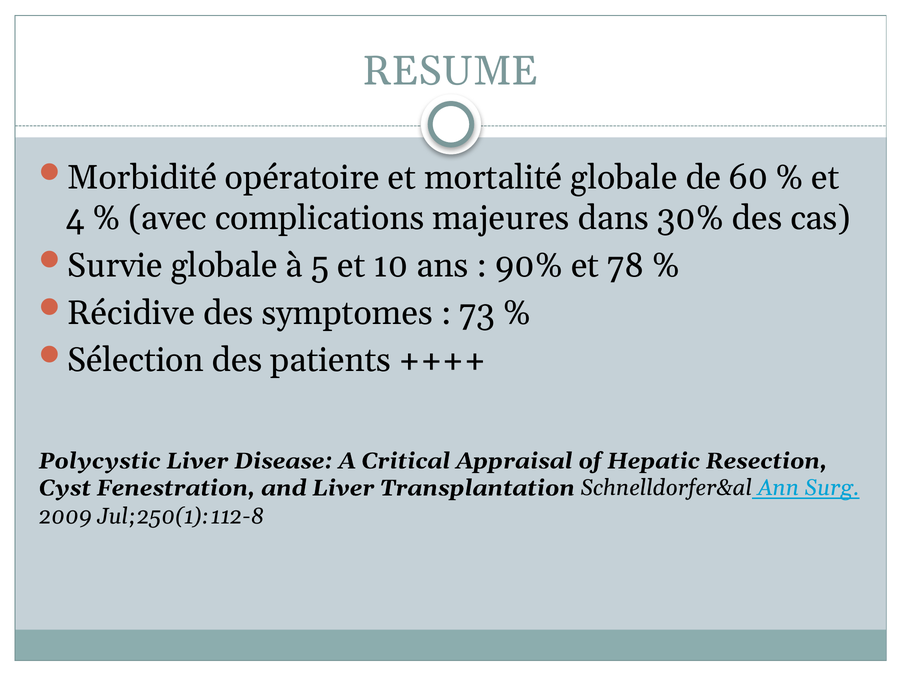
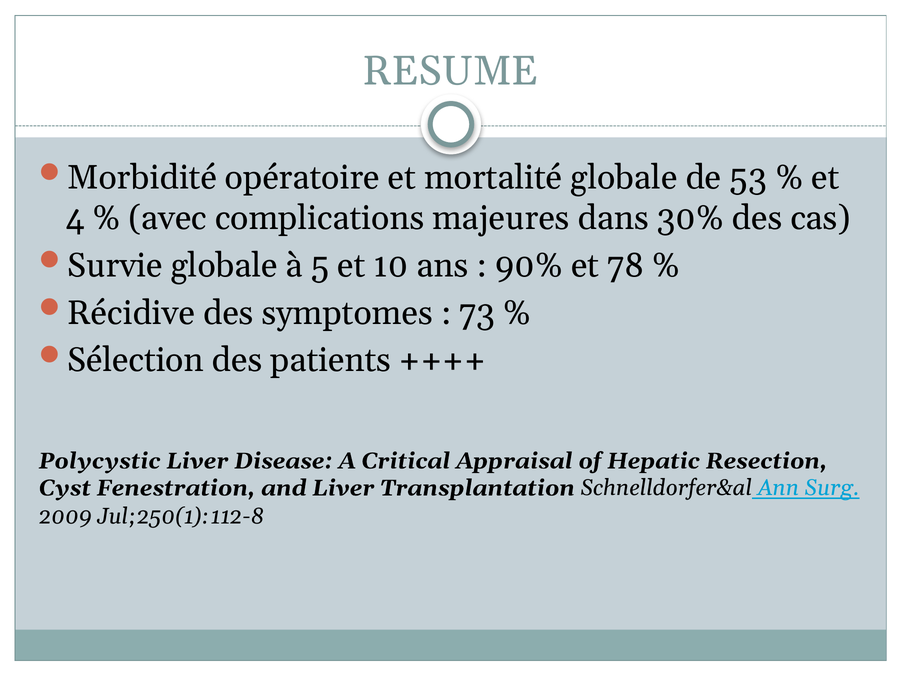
60: 60 -> 53 (748, 178)
